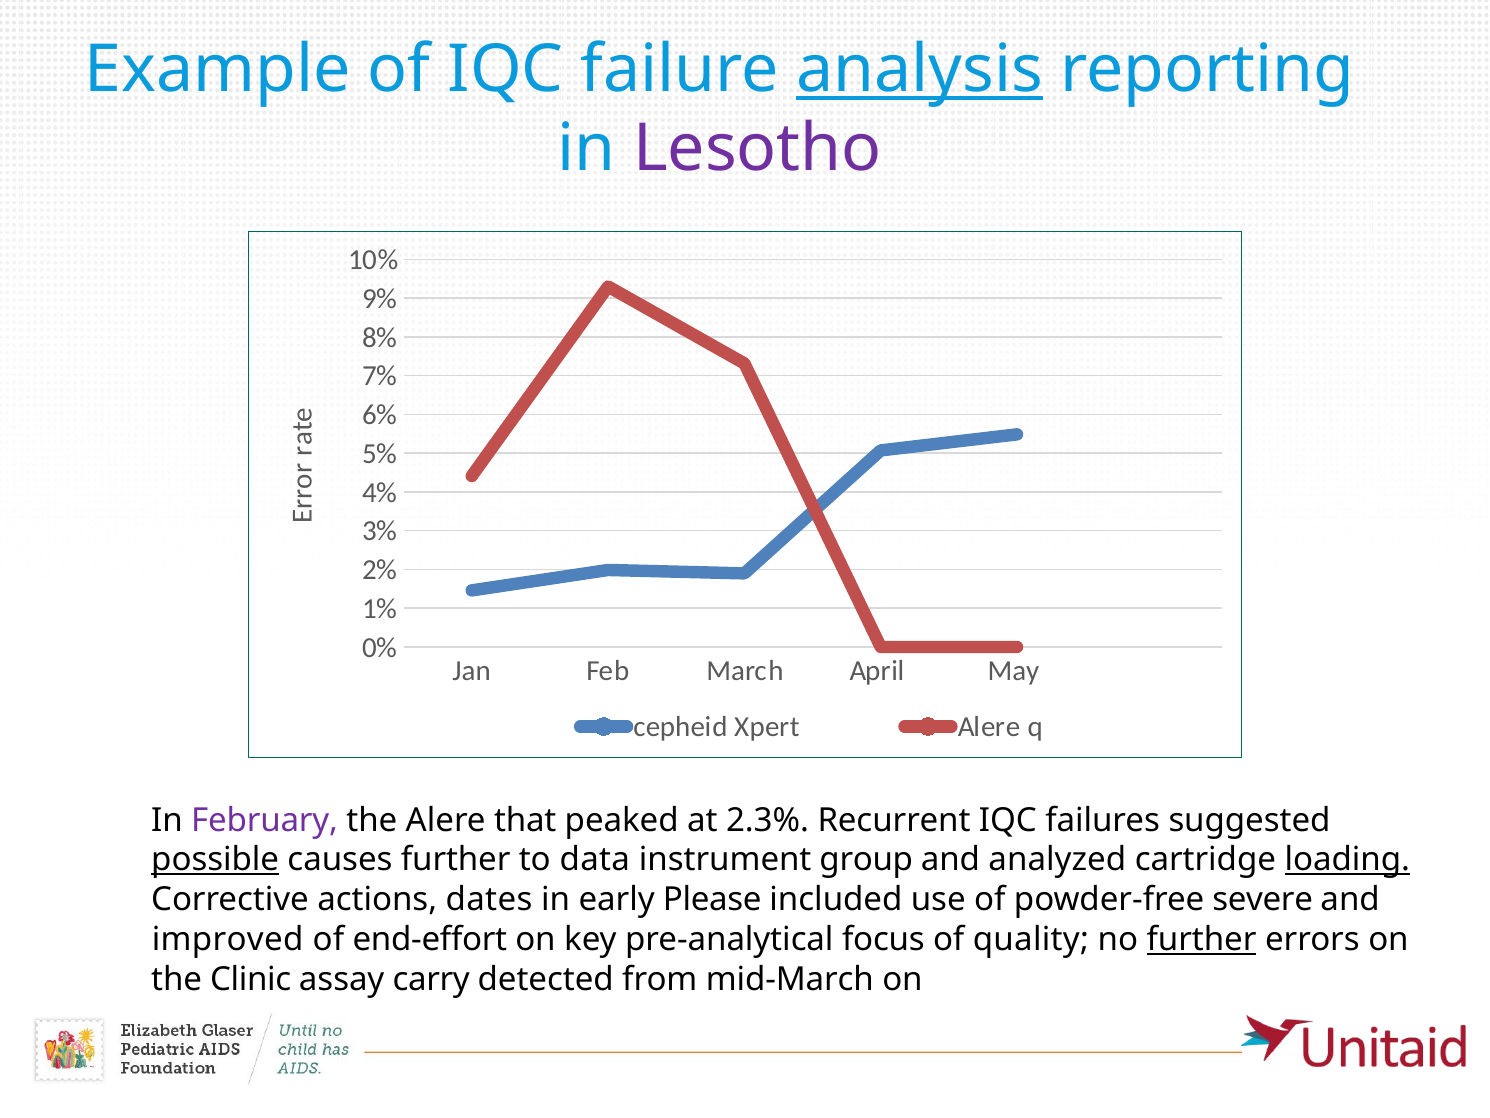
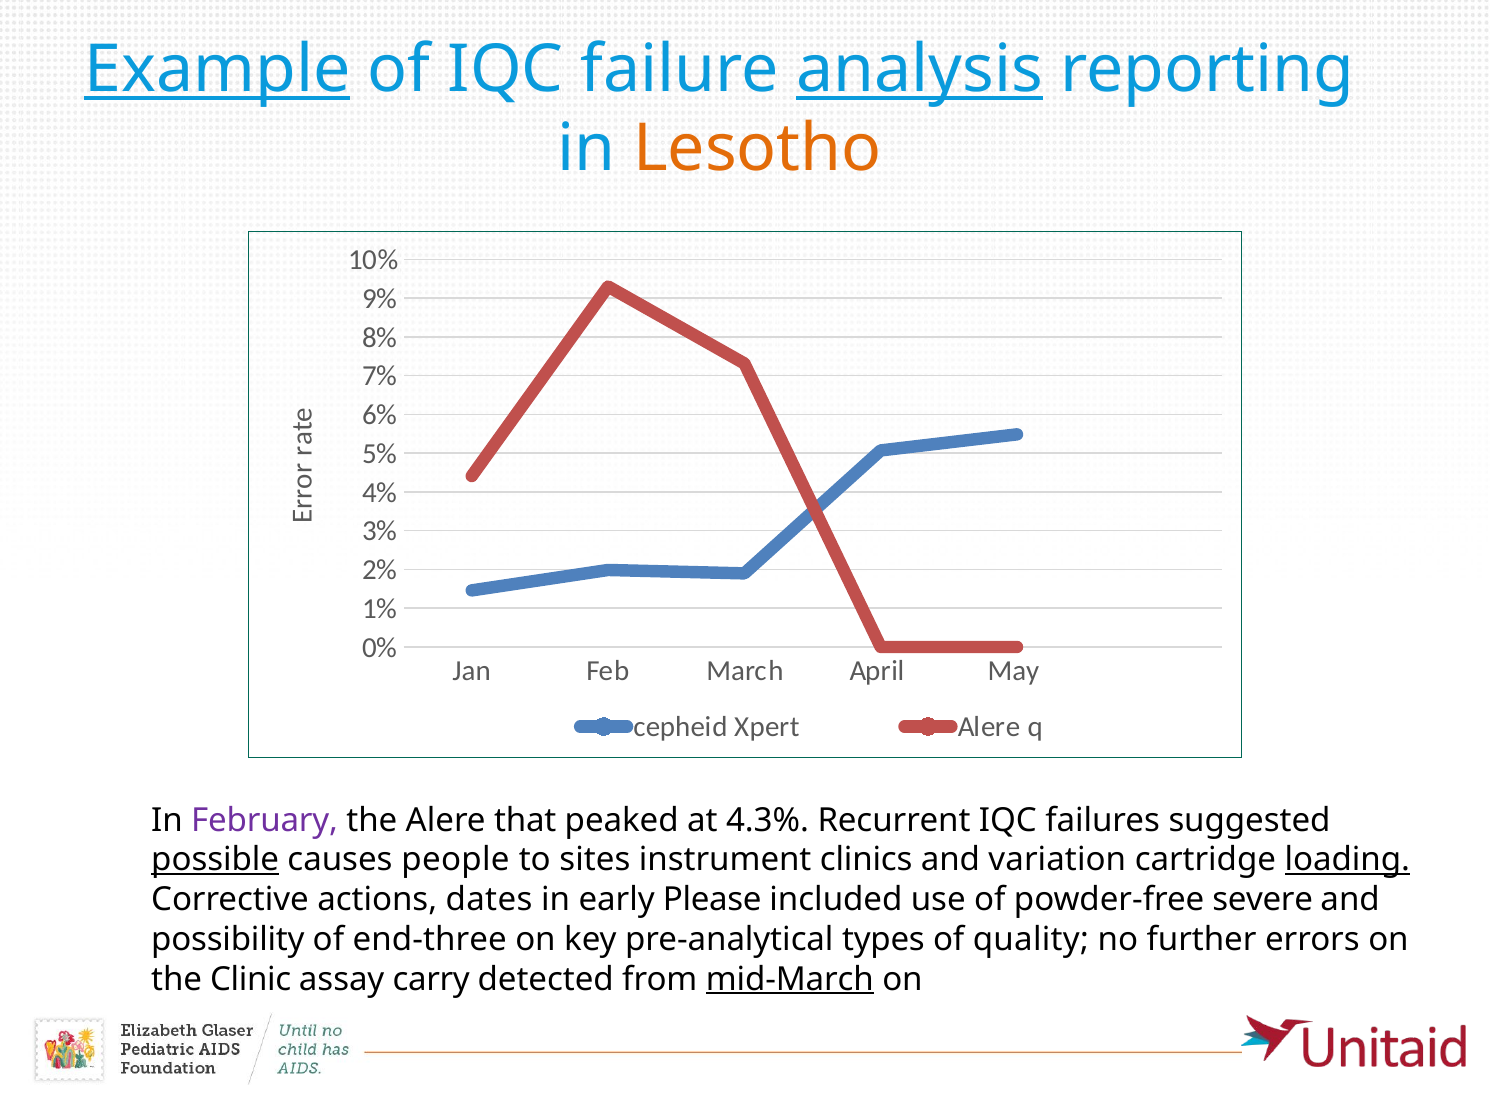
Example underline: none -> present (217, 69)
Lesotho colour: purple -> orange (758, 149)
2.3%: 2.3% -> 4.3% (767, 820)
causes further: further -> people (455, 860)
data: data -> sites (595, 860)
group: group -> clinics (866, 860)
analyzed: analyzed -> variation (1057, 860)
improved: improved -> possibility (228, 939)
end-effort: end-effort -> end-three (430, 939)
focus: focus -> types (883, 939)
further underline: present -> none (1202, 939)
mid-March underline: none -> present (790, 979)
